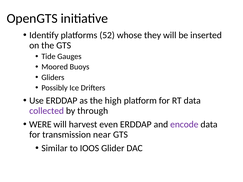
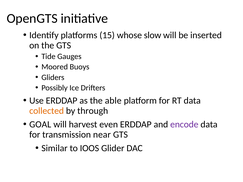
52: 52 -> 15 (107, 35)
they: they -> slow (153, 35)
high: high -> able (113, 101)
collected colour: purple -> orange (47, 111)
WERE: WERE -> GOAL (40, 125)
